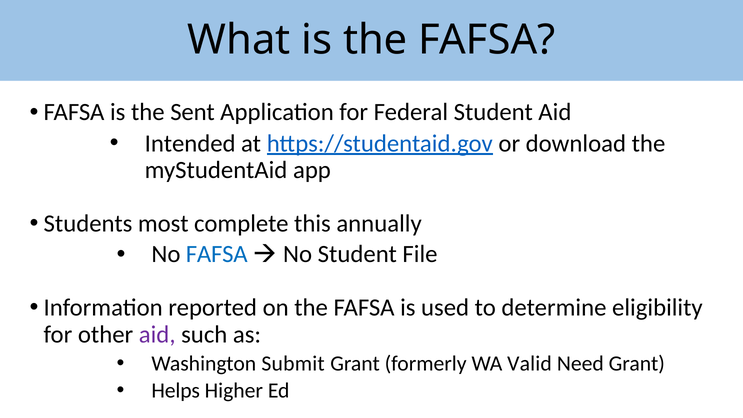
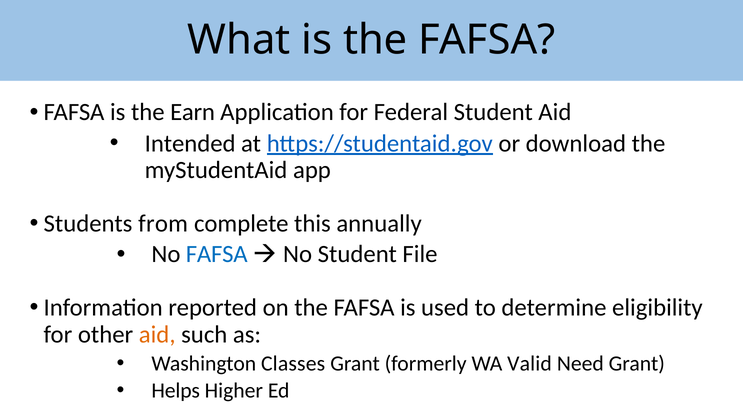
Sent: Sent -> Earn (193, 112)
most: most -> from (163, 224)
aid colour: purple -> orange (157, 334)
Submit: Submit -> Classes (293, 363)
